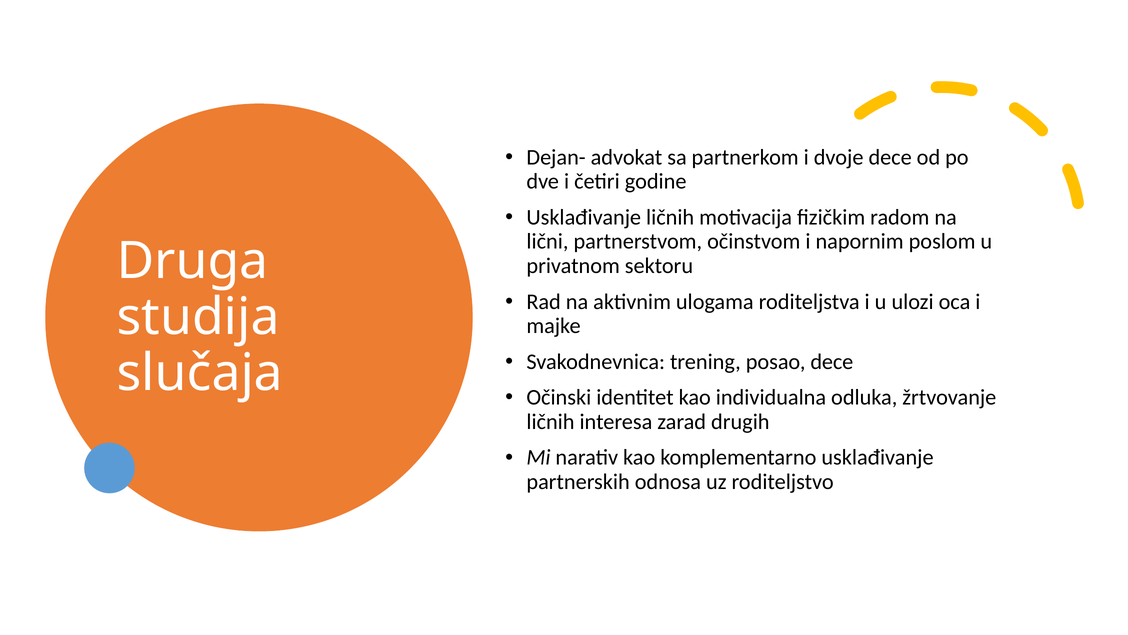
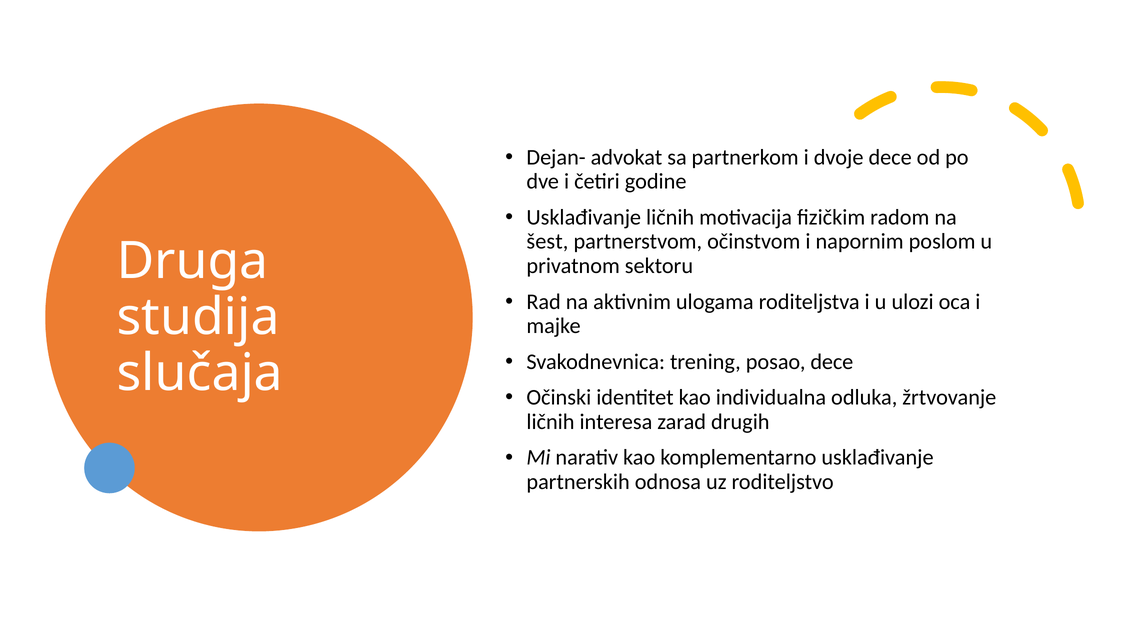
lični: lični -> šest (547, 241)
